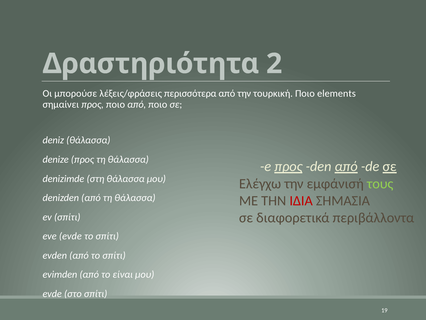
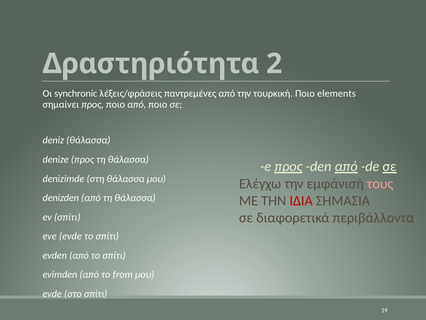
μπορούσε: μπορούσε -> synchronic (76, 93)
περισσότερα: περισσότερα -> παντρεμένες (190, 93)
τους colour: light green -> pink (380, 183)
είναι: είναι -> from (123, 274)
